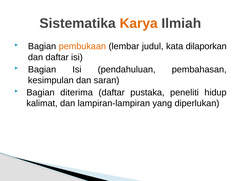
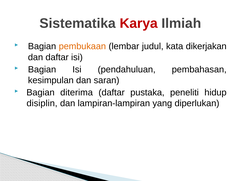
Karya colour: orange -> red (139, 23)
dilaporkan: dilaporkan -> dikerjakan (206, 46)
kalimat: kalimat -> disiplin (42, 103)
